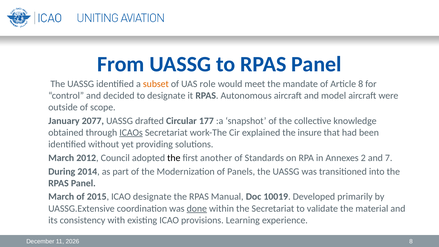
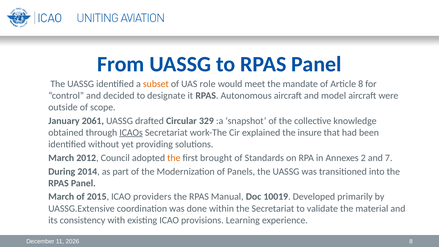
2077: 2077 -> 2061 (93, 121)
177: 177 -> 329 (206, 121)
the colour: black -> orange (174, 158)
another: another -> brought (216, 158)
ICAO designate: designate -> providers (152, 197)
done underline: present -> none (197, 208)
